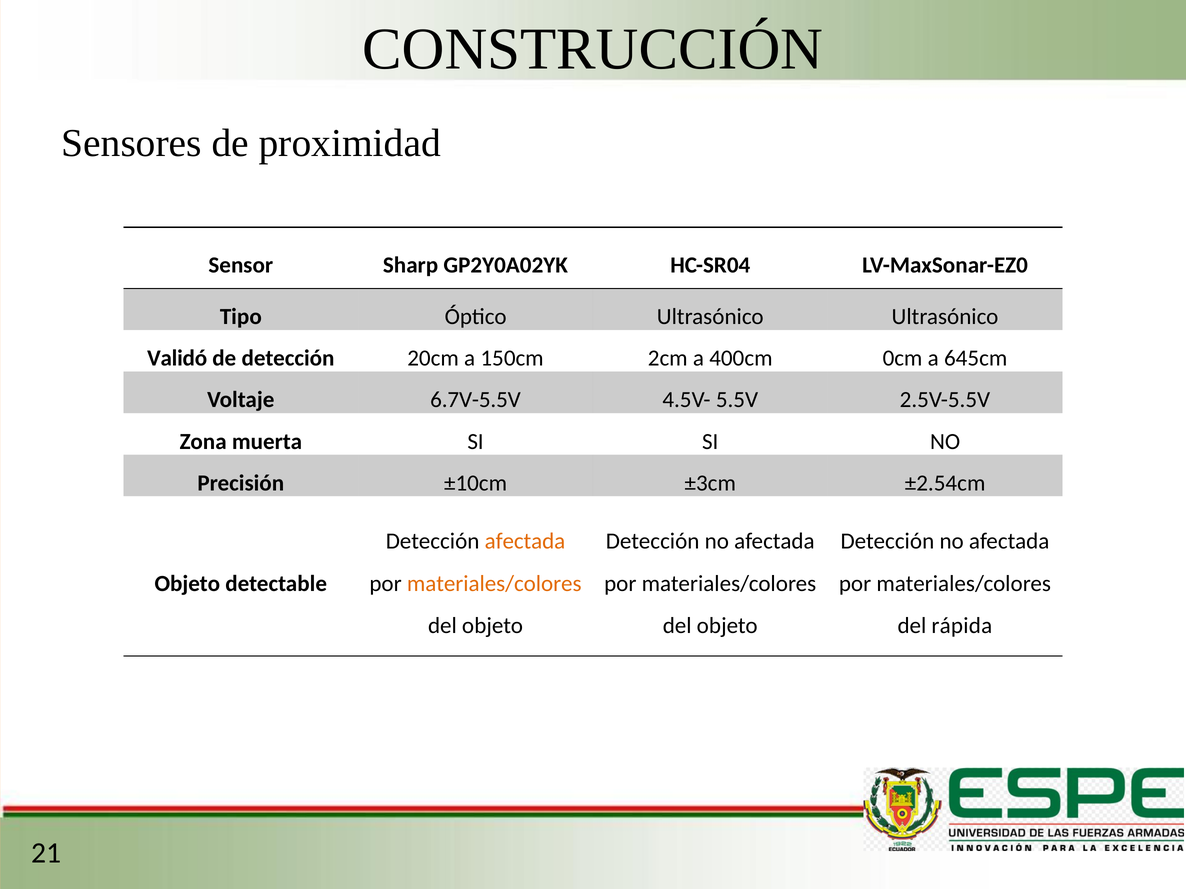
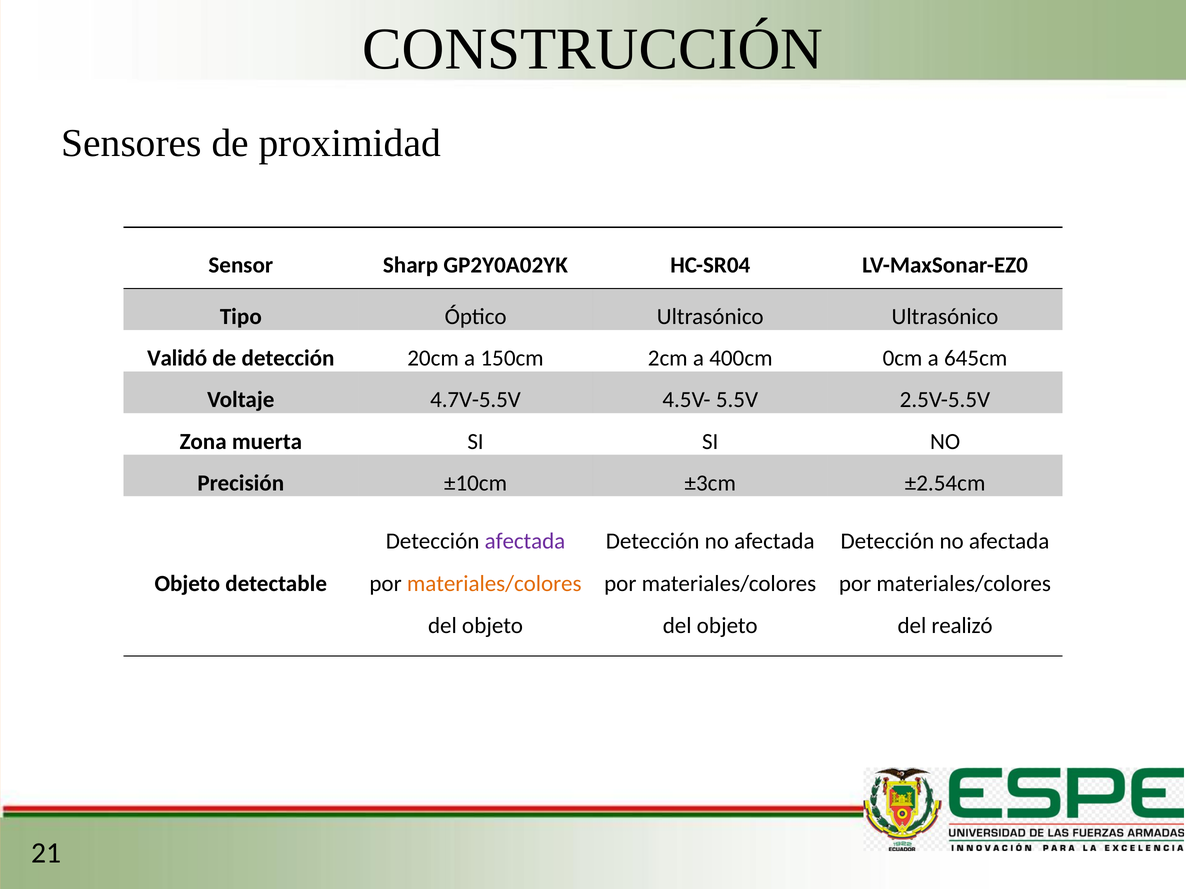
6.7V-5.5V: 6.7V-5.5V -> 4.7V-5.5V (476, 400)
afectada colour: orange -> purple (525, 542)
rápida: rápida -> realizó (962, 626)
